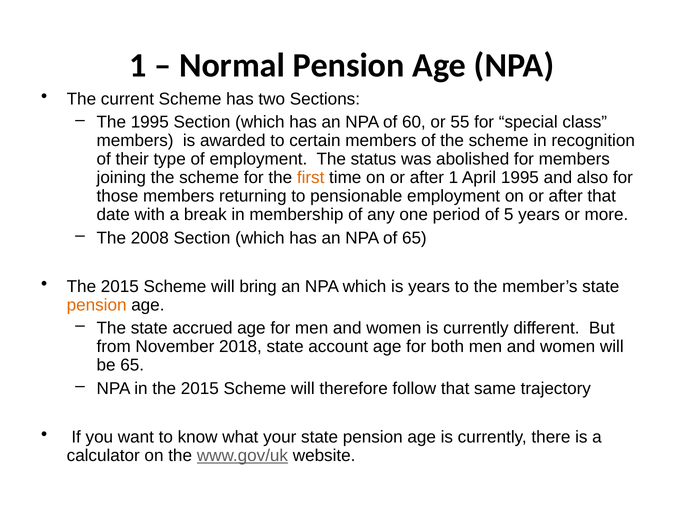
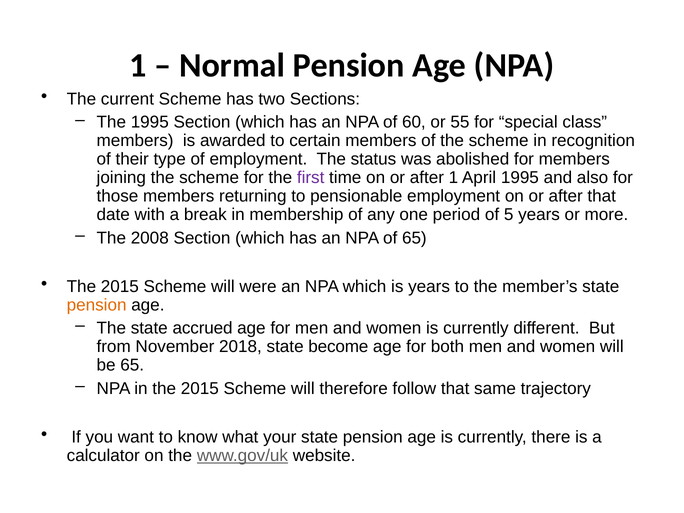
first colour: orange -> purple (311, 178)
bring: bring -> were (258, 286)
account: account -> become (338, 347)
